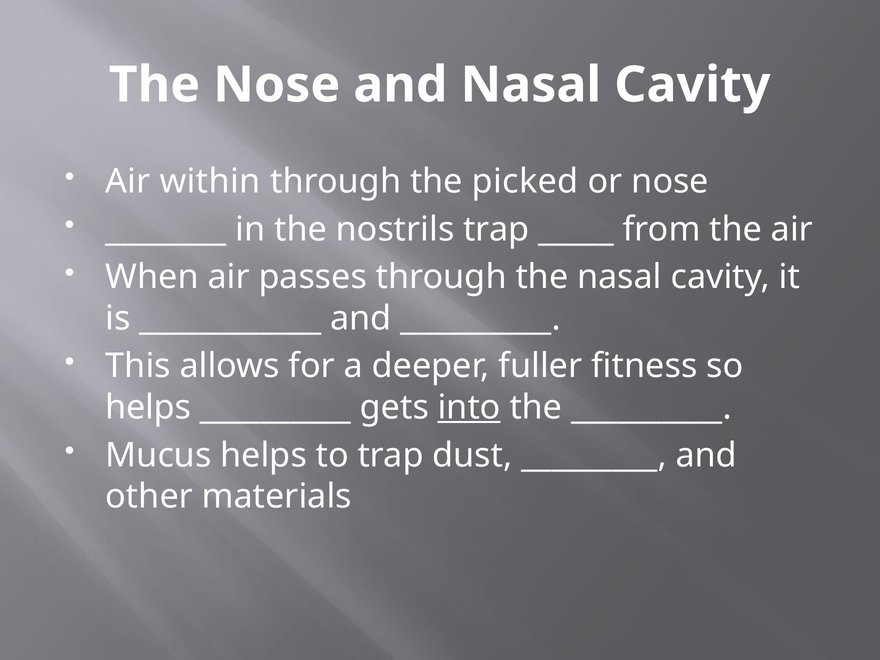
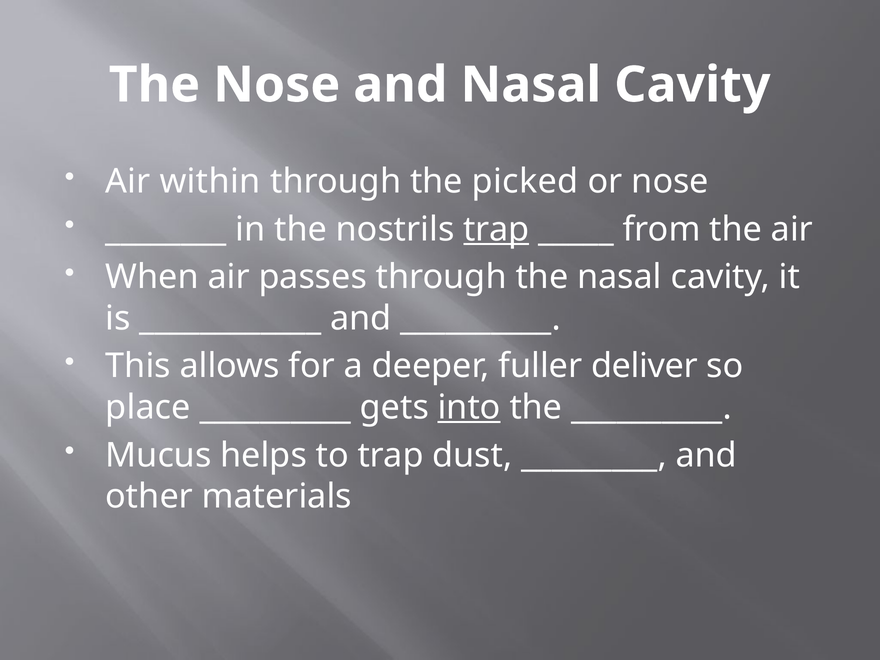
trap underline: none -> present (496, 229)
fitness: fitness -> deliver (644, 366)
helps: helps -> place (148, 407)
